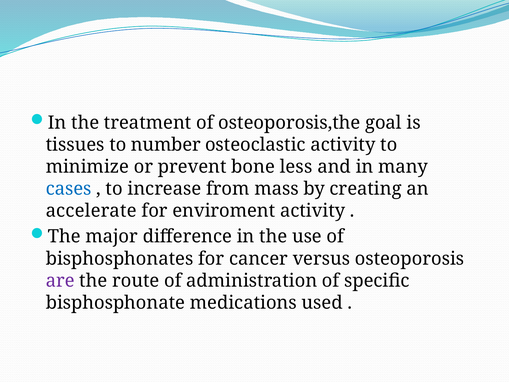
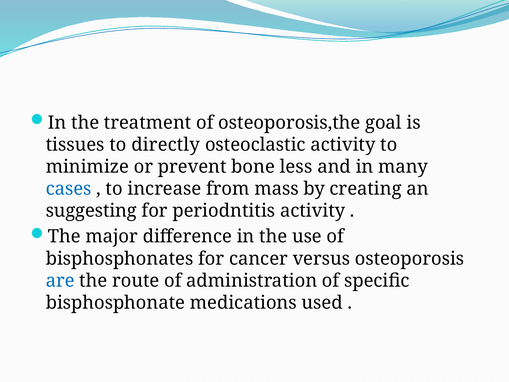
number: number -> directly (166, 145)
accelerate: accelerate -> suggesting (91, 211)
enviroment: enviroment -> periodntitis (224, 211)
are colour: purple -> blue (60, 281)
